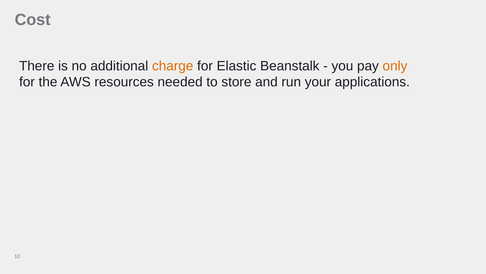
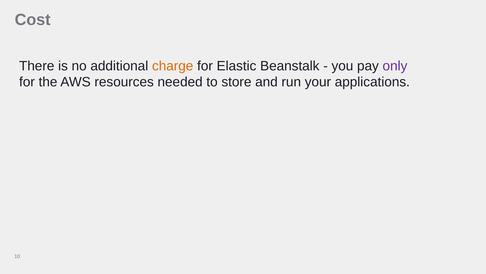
only colour: orange -> purple (395, 66)
